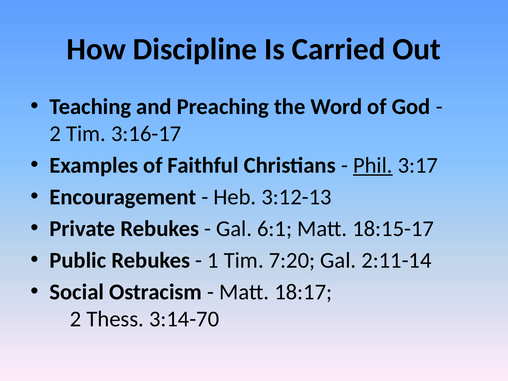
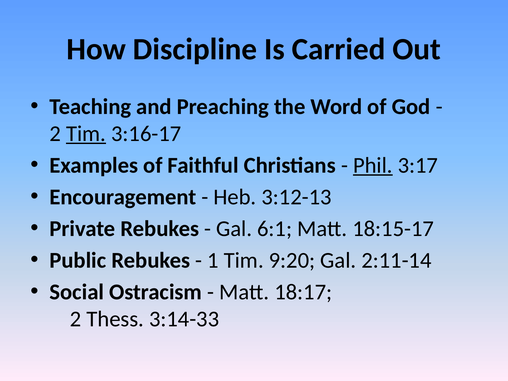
Tim underline: none -> present (86, 134)
7:20: 7:20 -> 9:20 (292, 260)
3:14-70: 3:14-70 -> 3:14-33 (184, 319)
